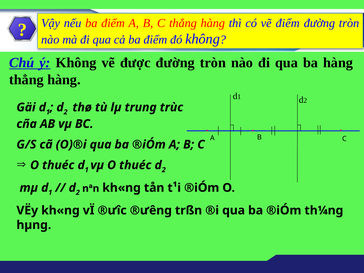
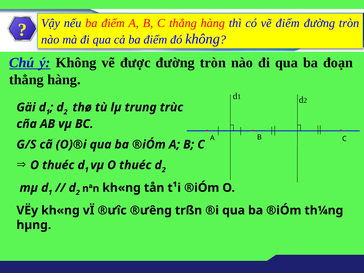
ba hàng: hàng -> đoạn (338, 63)
